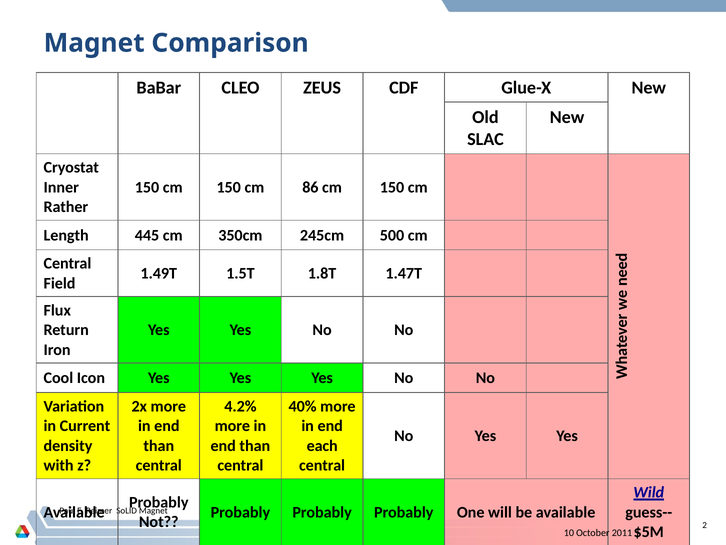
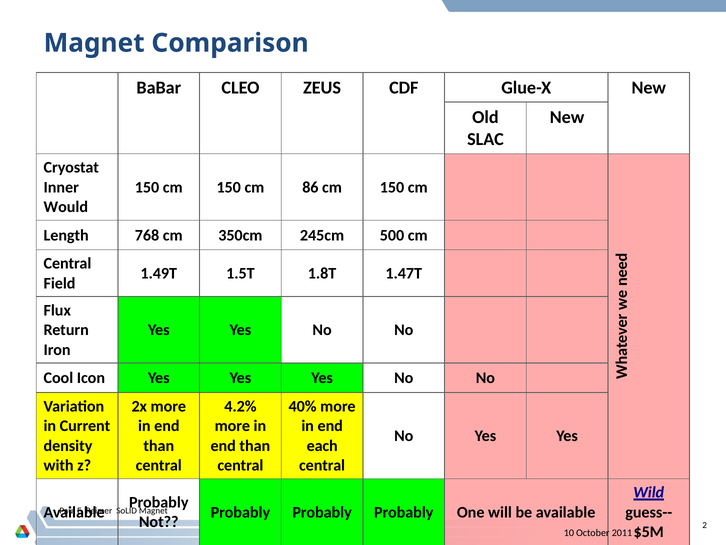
Rather: Rather -> Would (66, 207)
445: 445 -> 768 (147, 235)
